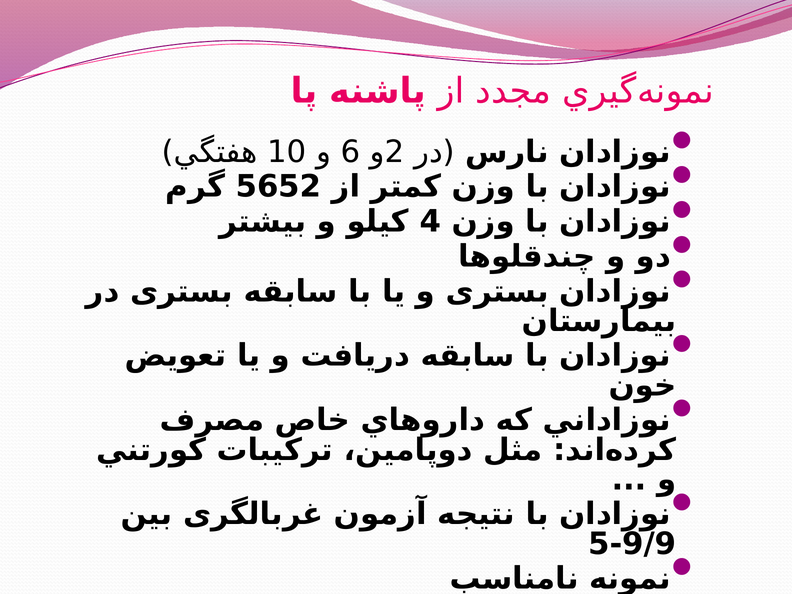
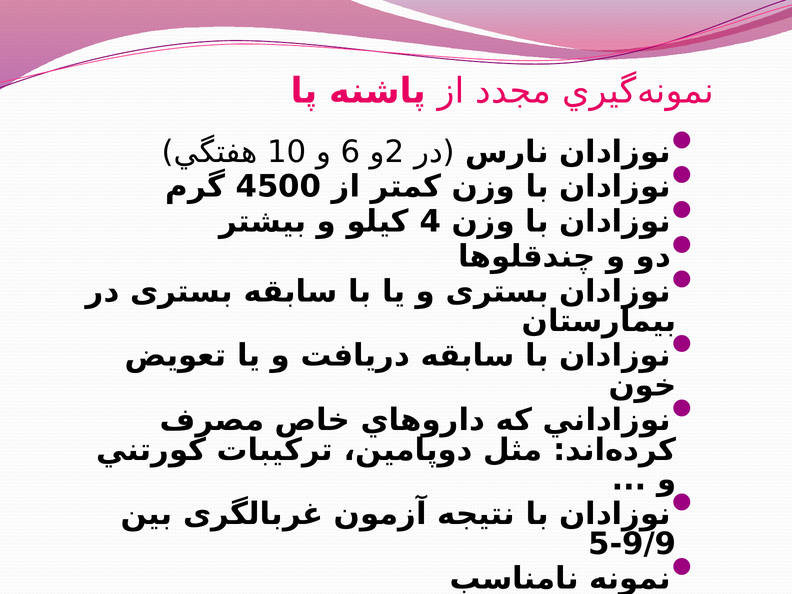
5652: 5652 -> 4500 (278, 187)
